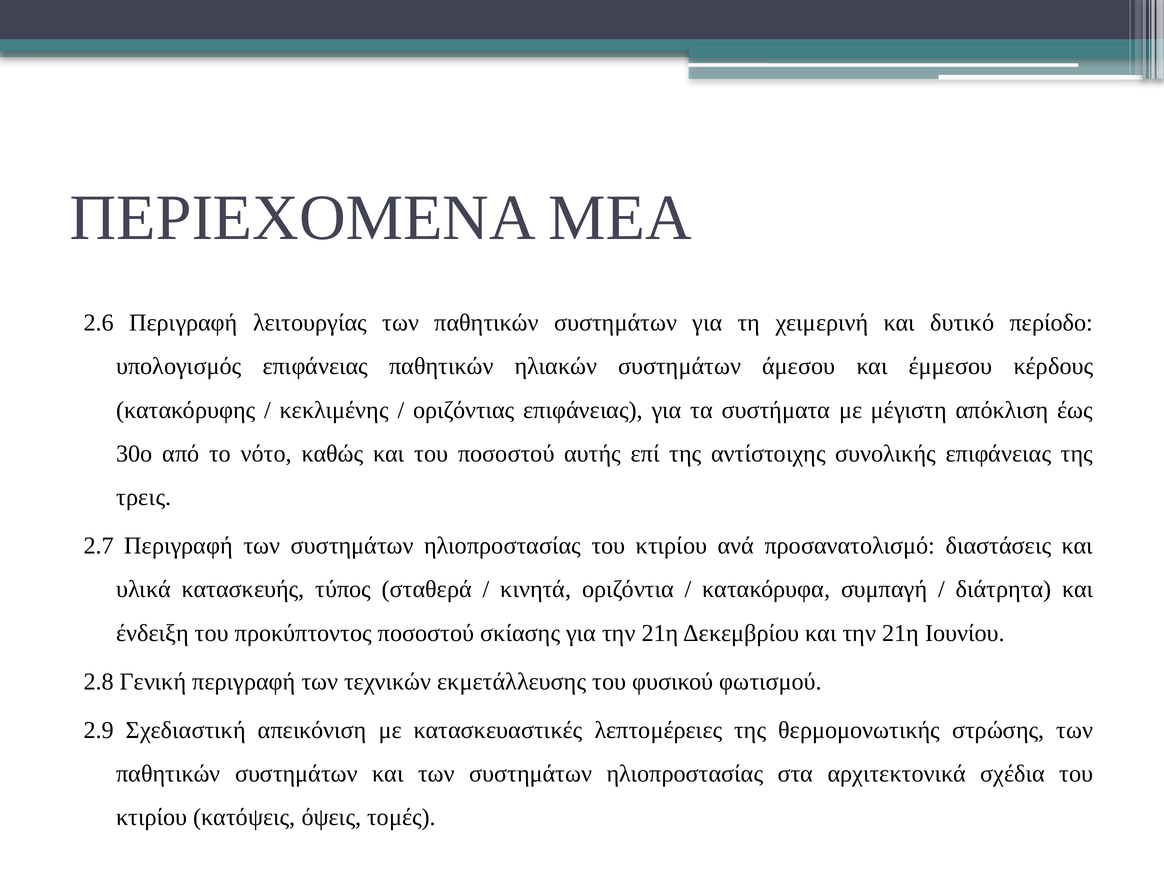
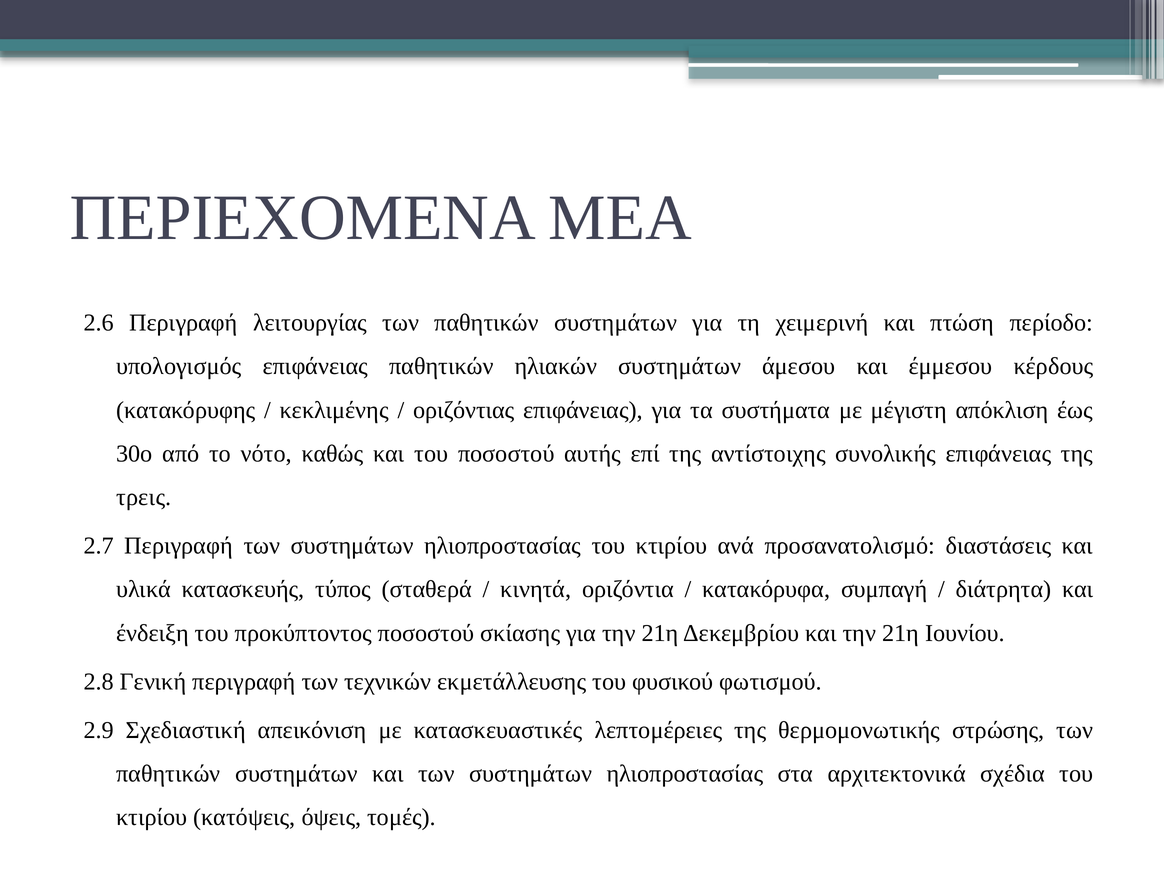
δυτικό: δυτικό -> πτώση (962, 323)
